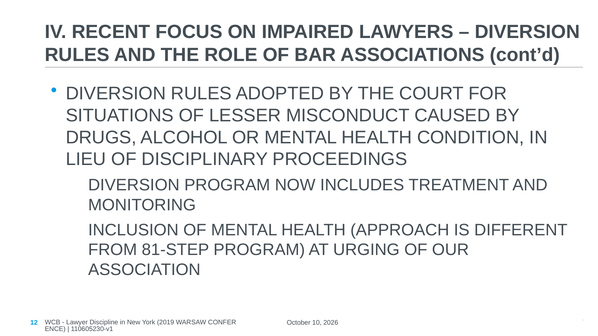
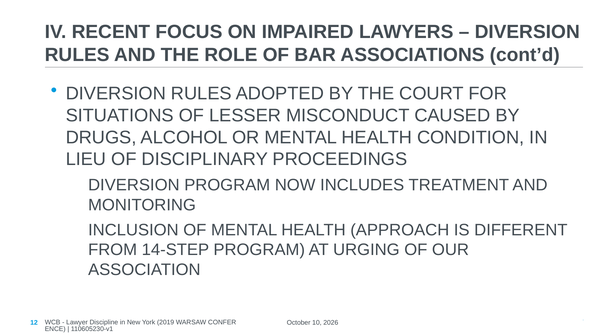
81-STEP: 81-STEP -> 14-STEP (175, 250)
